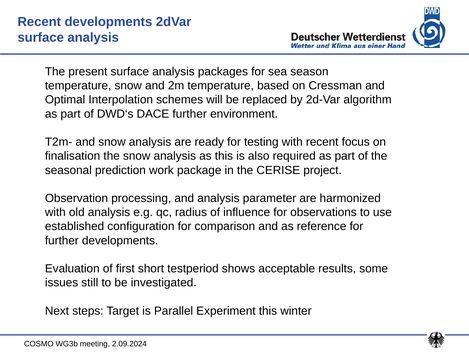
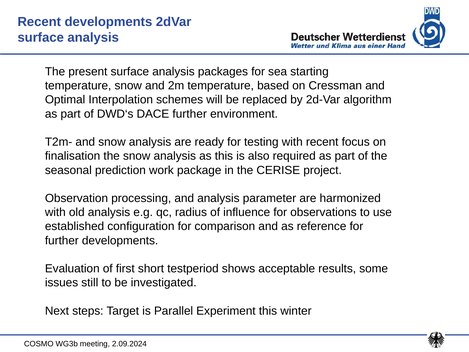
season: season -> starting (310, 72)
